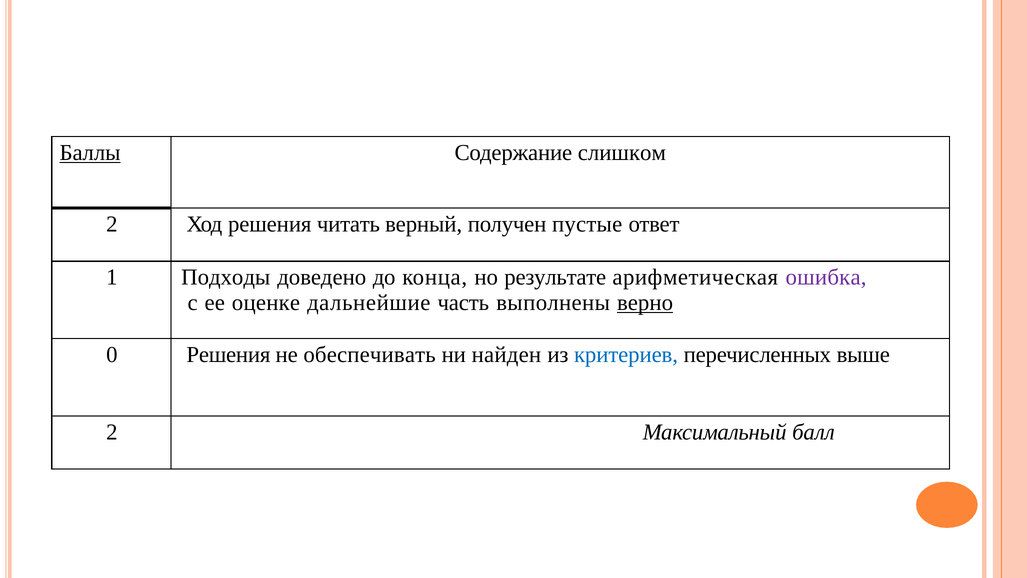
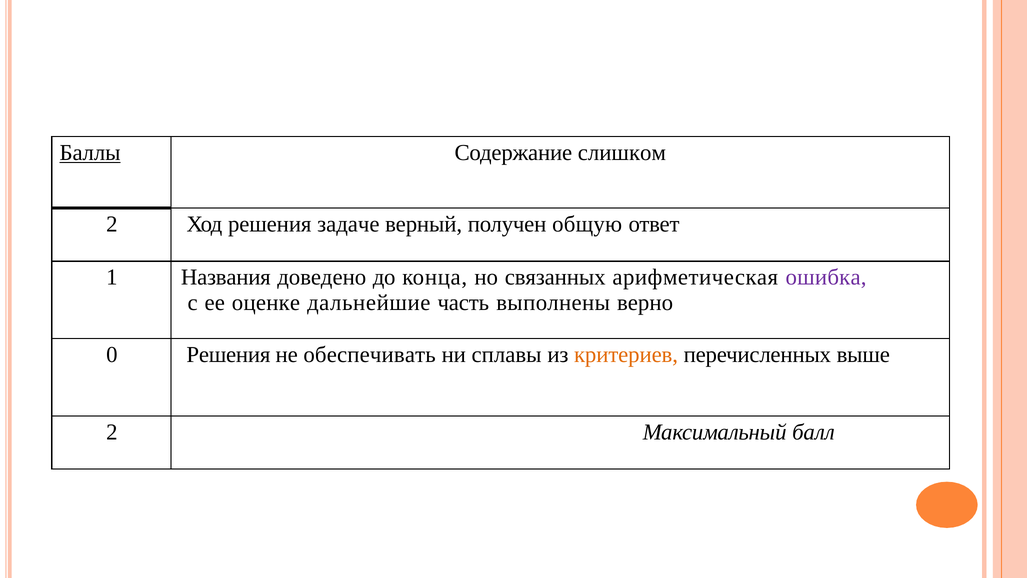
читать: читать -> задаче (348, 224)
пустые: пустые -> общую (587, 224)
Подходы: Подходы -> Названия (226, 277)
результате: результате -> связанных (555, 277)
верно underline: present -> none (645, 302)
найден: найден -> сплавы (507, 355)
критериев colour: blue -> orange (626, 355)
